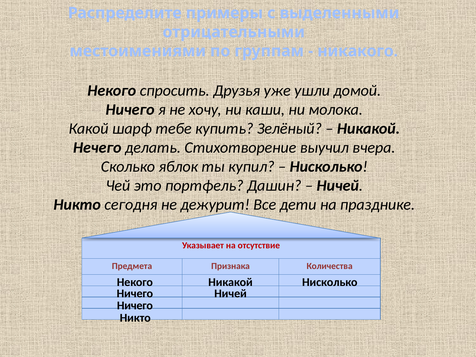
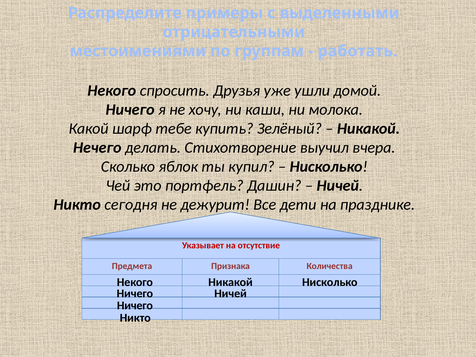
никакого: никакого -> работать (357, 51)
